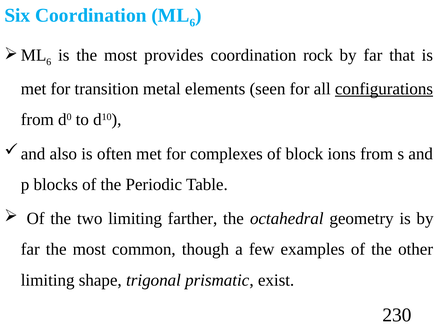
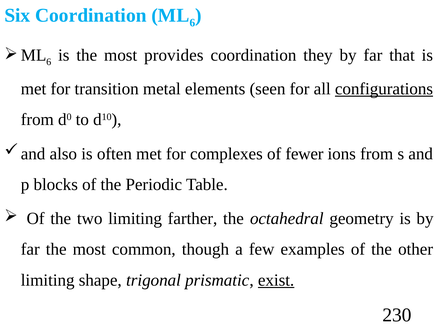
rock: rock -> they (318, 55)
block: block -> fewer (304, 153)
exist underline: none -> present (276, 280)
